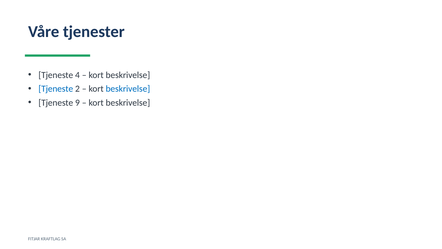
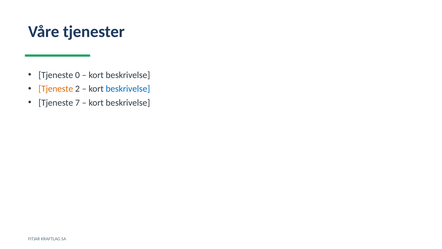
4: 4 -> 0 (77, 75)
Tjeneste colour: blue -> orange (56, 89)
9: 9 -> 7 (77, 103)
